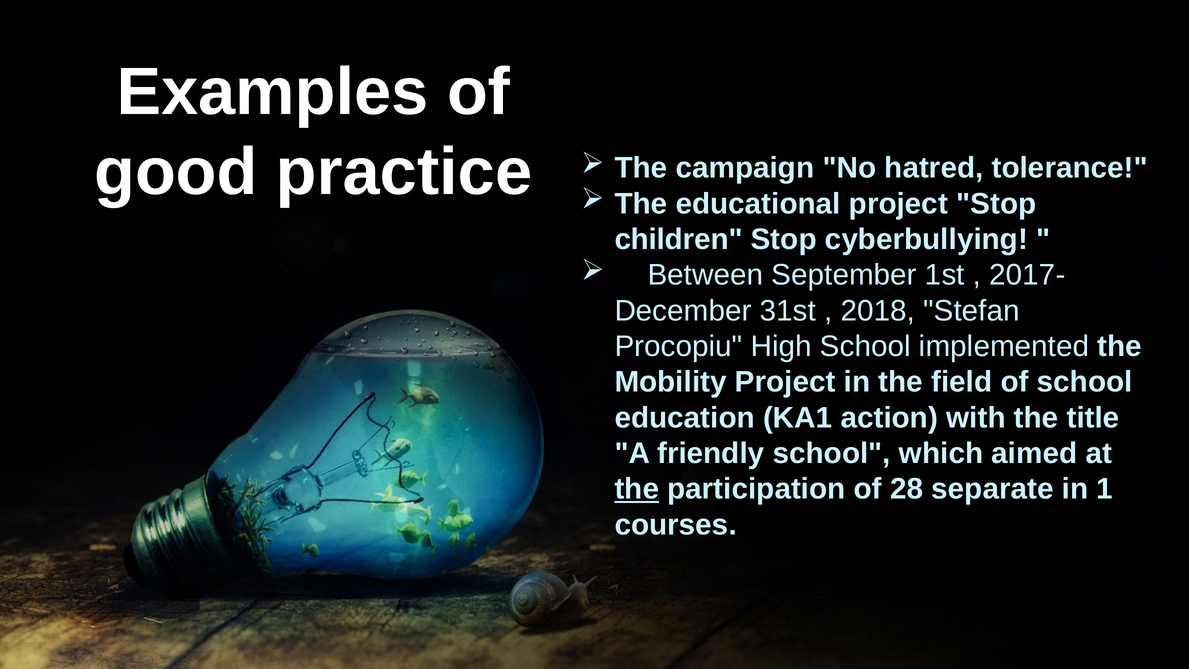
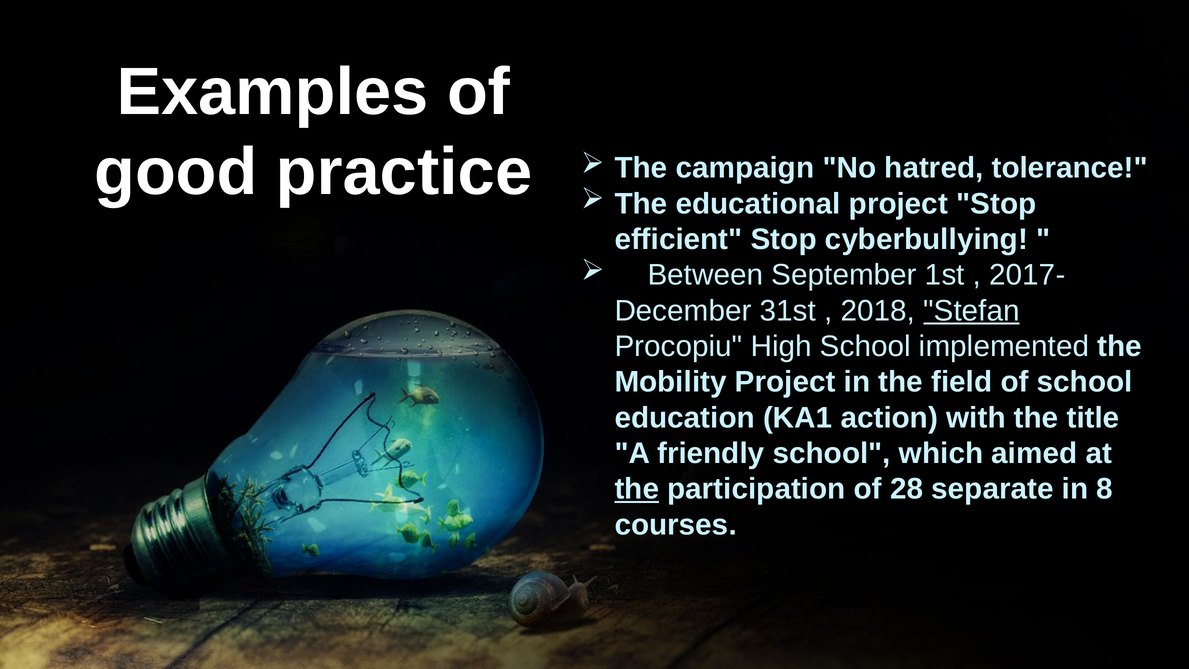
children: children -> efficient (679, 239)
Stefan underline: none -> present (971, 311)
1: 1 -> 8 (1105, 489)
